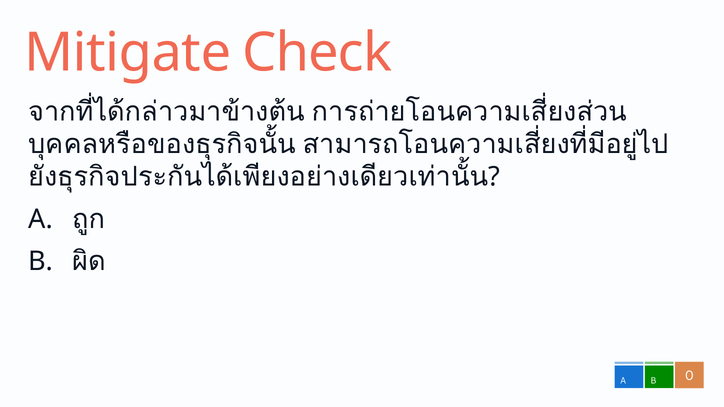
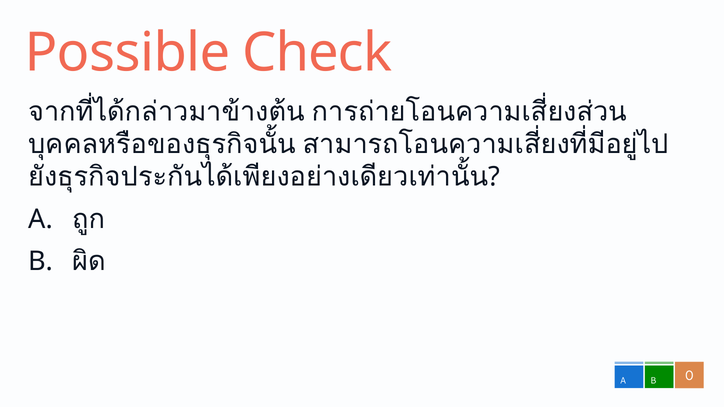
Mitigate: Mitigate -> Possible (128, 53)
